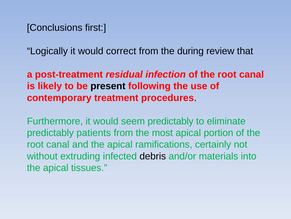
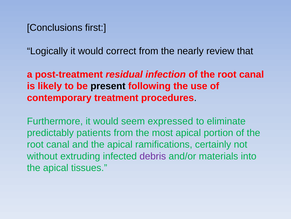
during: during -> nearly (190, 51)
seem predictably: predictably -> expressed (170, 121)
debris colour: black -> purple (153, 156)
